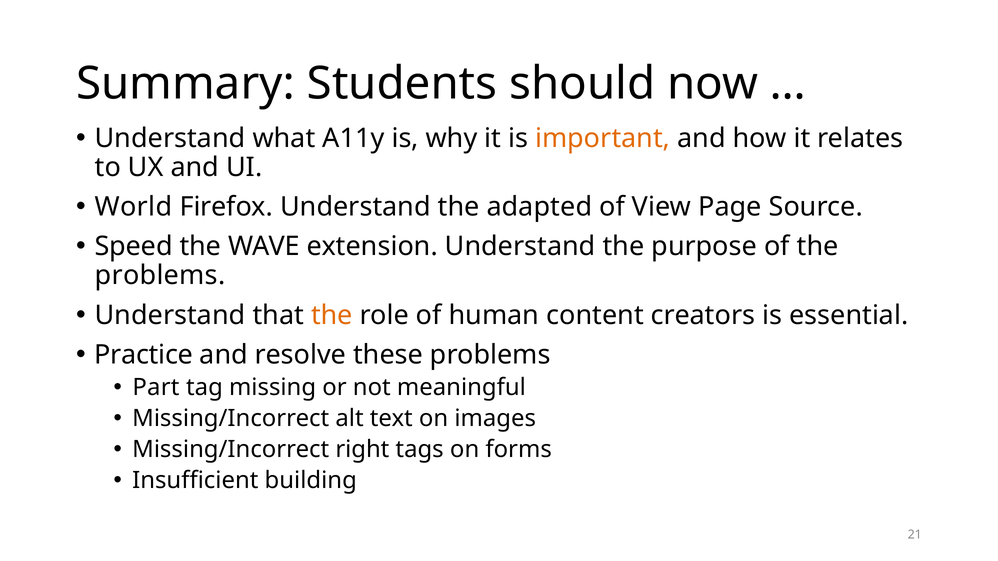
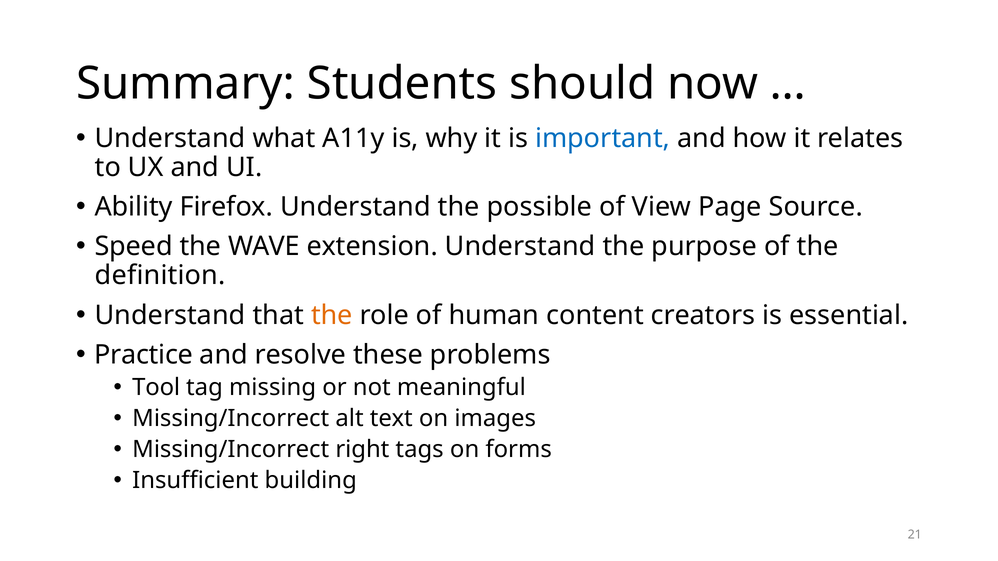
important colour: orange -> blue (603, 138)
World: World -> Ability (134, 207)
adapted: adapted -> possible (539, 207)
problems: problems -> definition (160, 276)
Part: Part -> Tool (156, 388)
